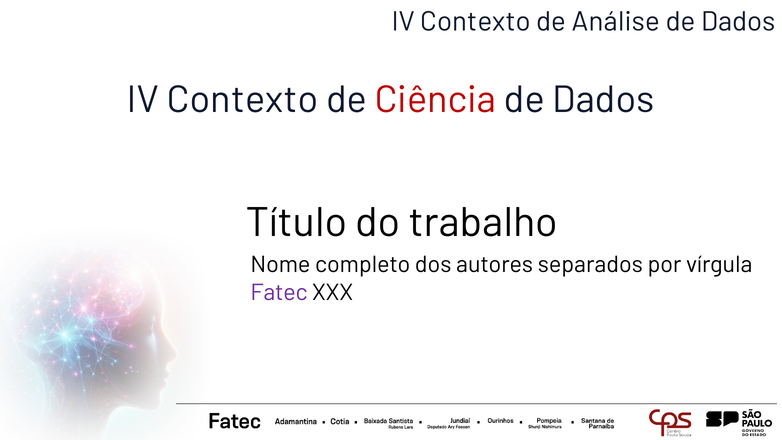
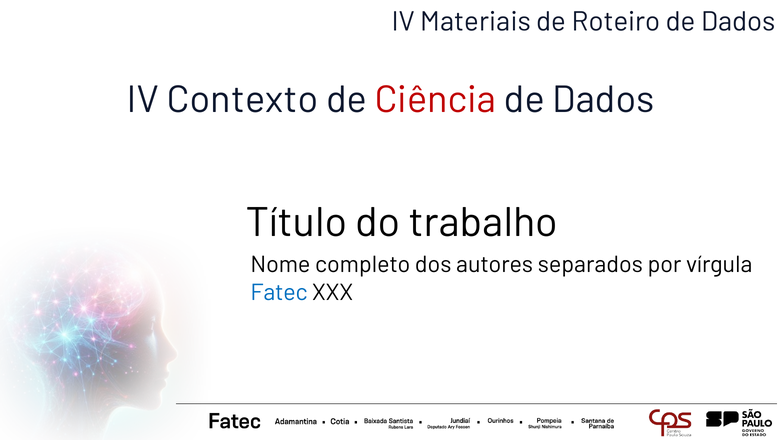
Contexto: Contexto -> Materiais (476, 22)
Análise: Análise -> Roteiro (616, 22)
Fatec colour: purple -> blue (279, 292)
